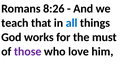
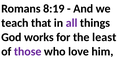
8:26: 8:26 -> 8:19 (54, 9)
all colour: blue -> purple (72, 23)
must: must -> least (104, 37)
